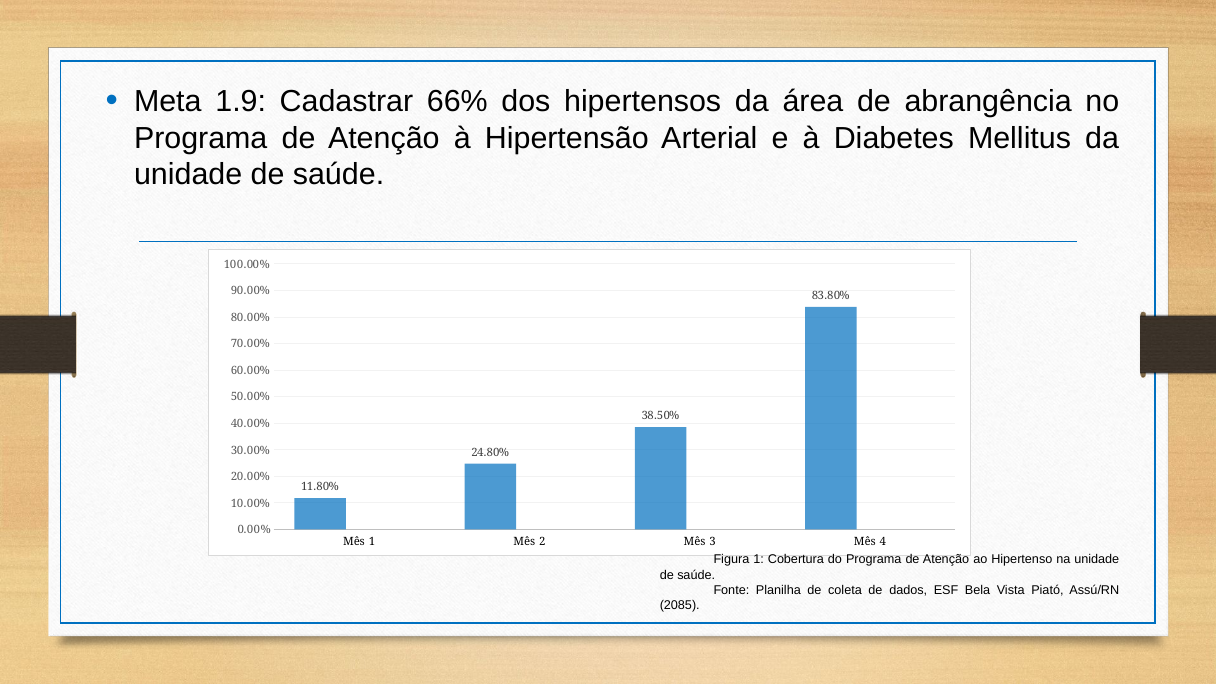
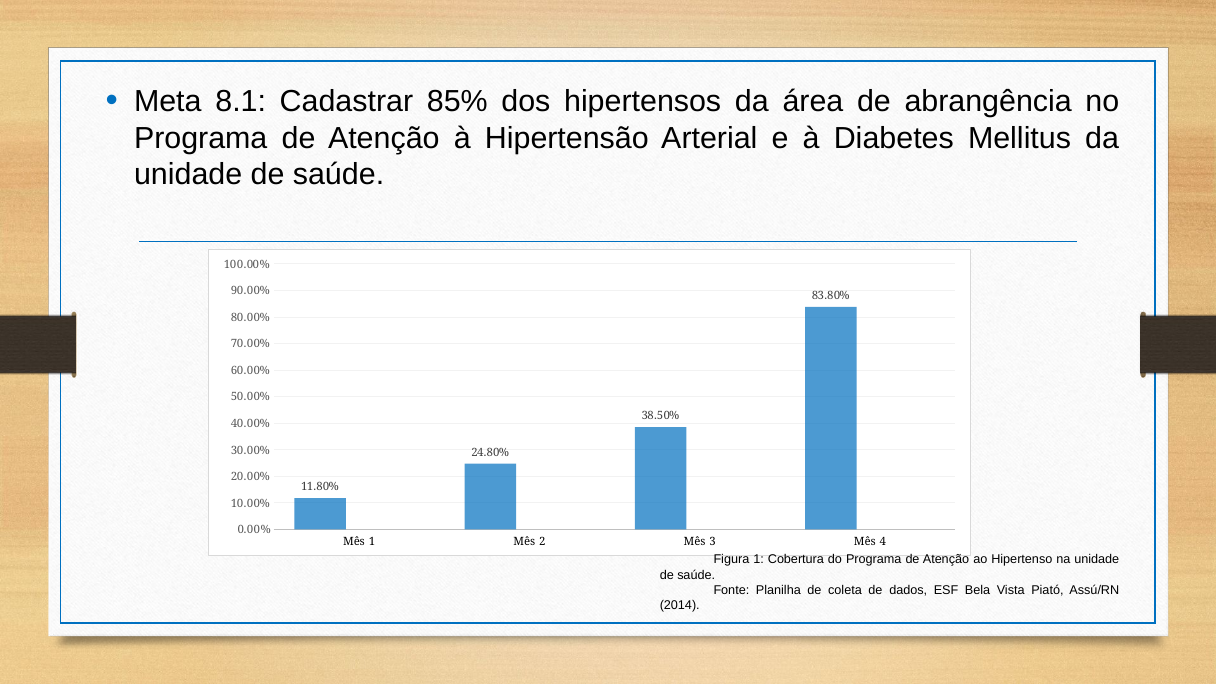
1.9: 1.9 -> 8.1 (241, 102)
66%: 66% -> 85% (457, 102)
2085: 2085 -> 2014 (680, 605)
